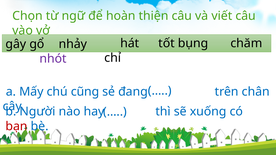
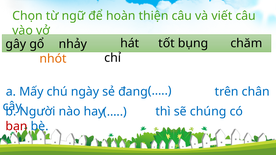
nhót colour: purple -> orange (53, 59)
cũng: cũng -> ngày (85, 92)
xuống: xuống -> chúng (208, 112)
